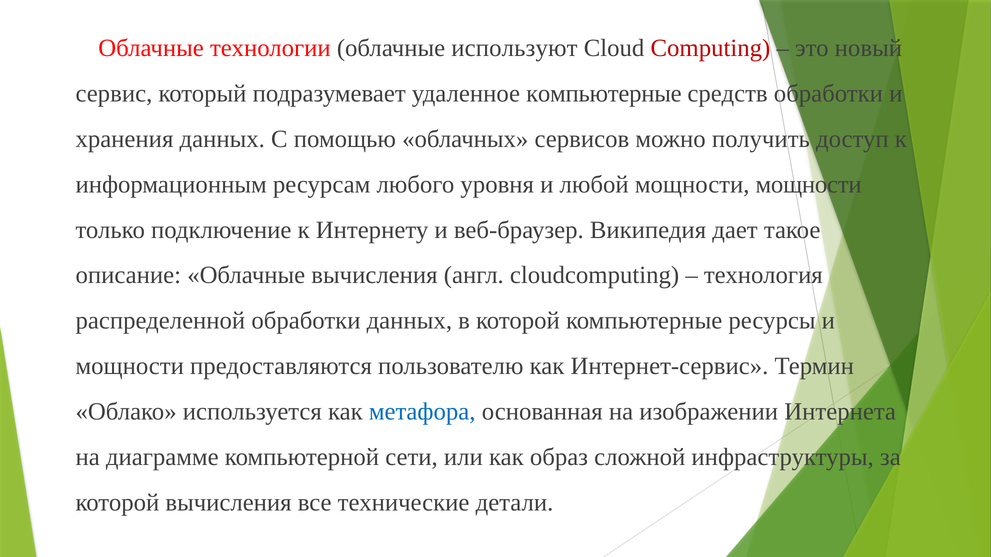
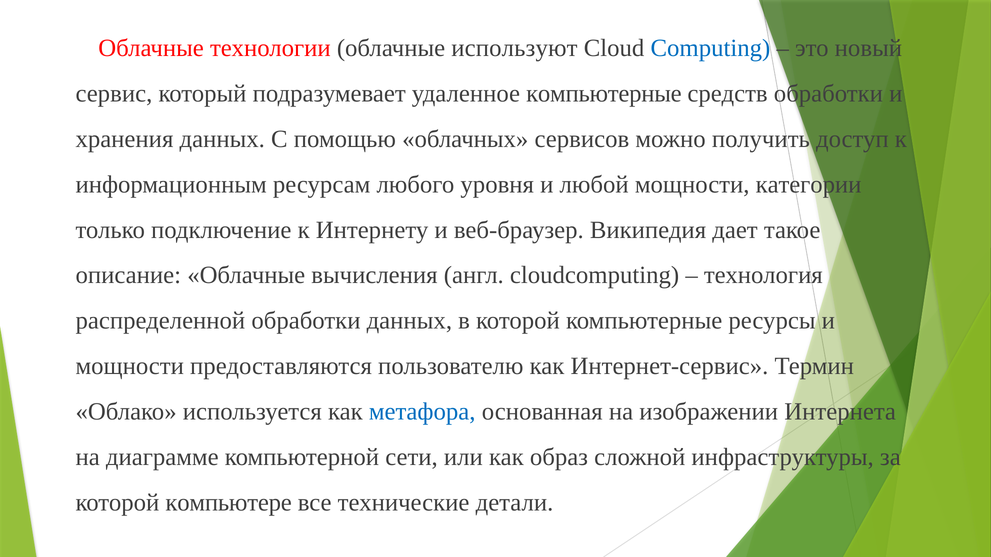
Computing colour: red -> blue (710, 48)
мощности мощности: мощности -> категории (809, 185)
которой вычисления: вычисления -> компьютере (229, 503)
